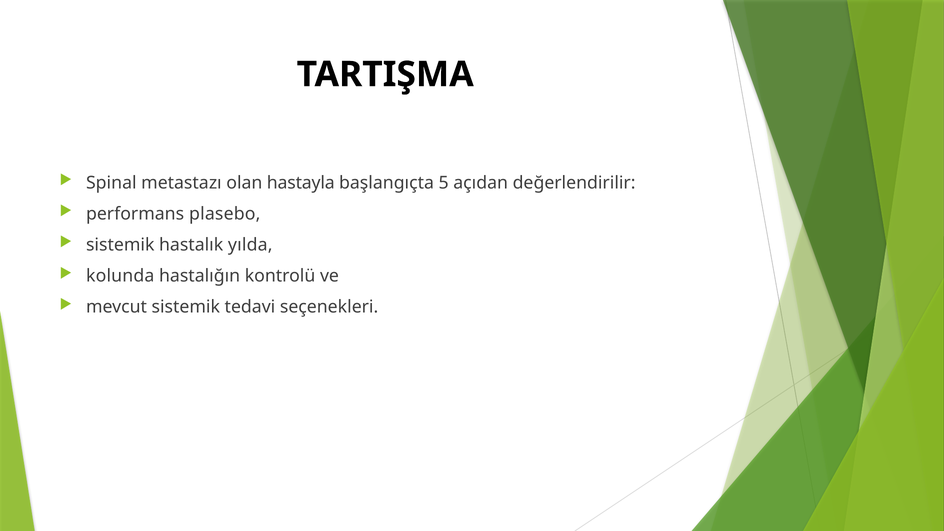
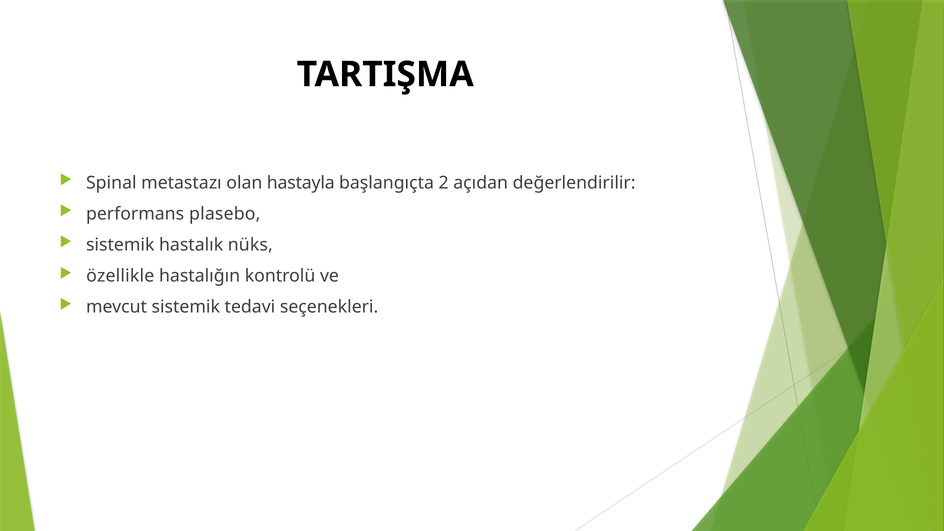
5: 5 -> 2 (444, 183)
yılda: yılda -> nüks (250, 245)
kolunda: kolunda -> özellikle (120, 276)
